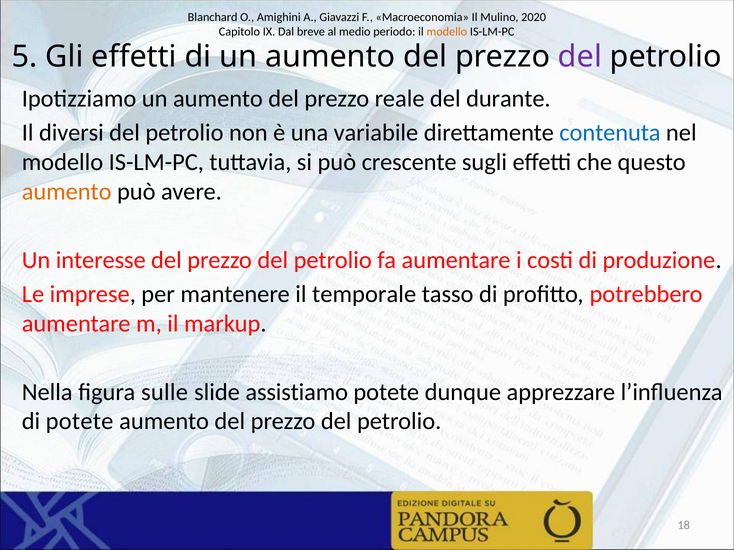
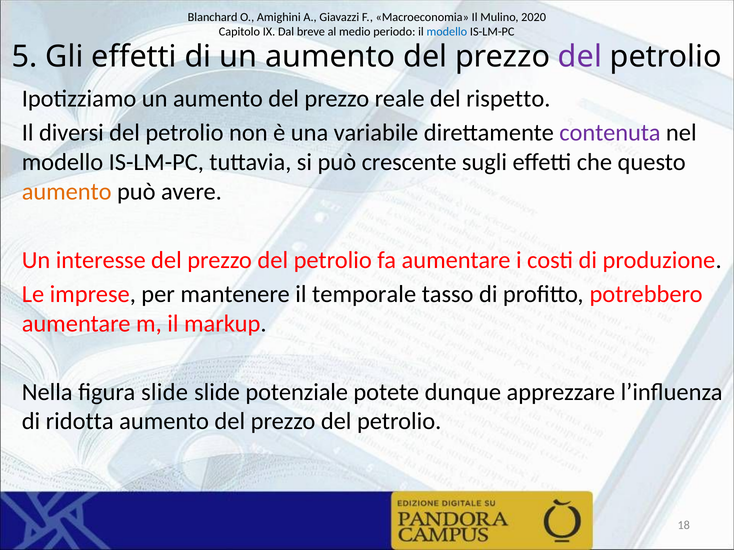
modello colour: orange -> blue (447, 32)
durante: durante -> rispetto (508, 99)
contenuta colour: blue -> purple (610, 133)
figura sulle: sulle -> slide (165, 392)
assistiamo: assistiamo -> potenziale (297, 392)
di potete: potete -> ridotta (80, 422)
